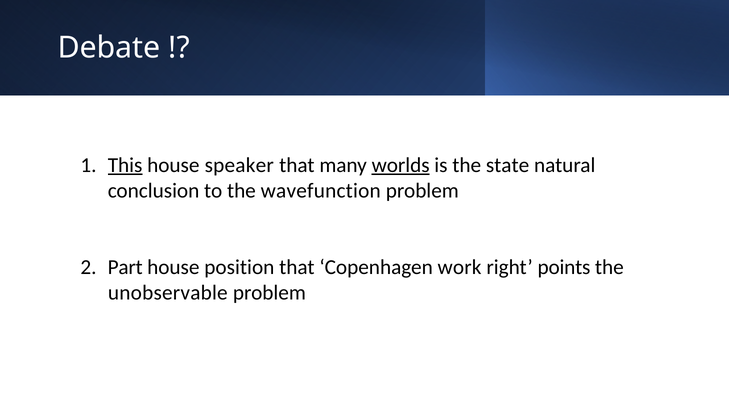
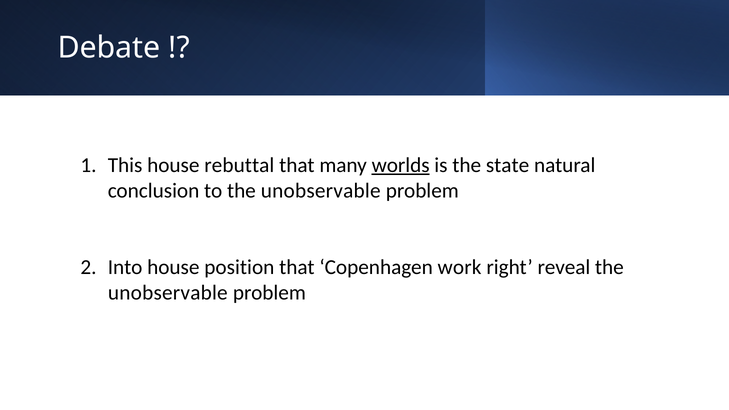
This underline: present -> none (125, 165)
speaker: speaker -> rebuttal (239, 165)
to the wavefunction: wavefunction -> unobservable (321, 191)
Part: Part -> Into (125, 267)
points: points -> reveal (564, 267)
